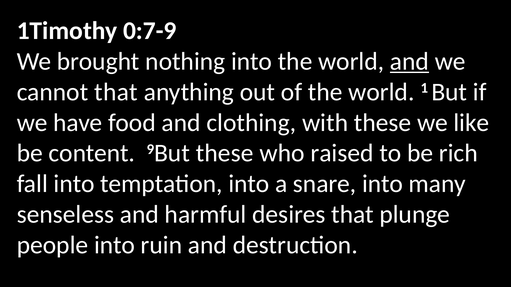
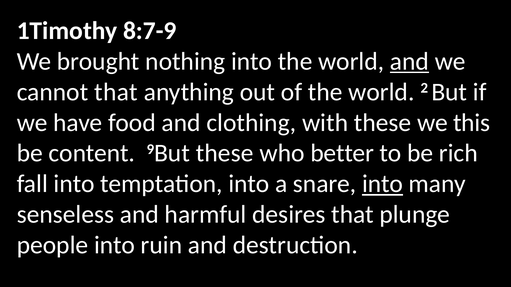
0:7-9: 0:7-9 -> 8:7-9 (150, 31)
1: 1 -> 2 (424, 88)
like: like -> this (472, 123)
raised: raised -> better (342, 153)
into underline: none -> present (383, 184)
